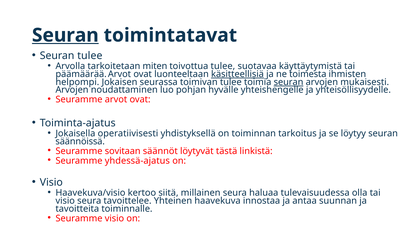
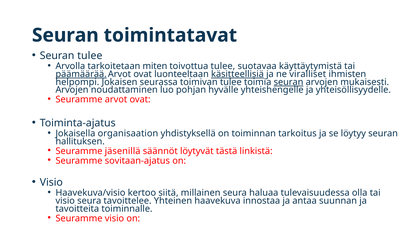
Seuran underline: present -> none (65, 35)
päämäärää underline: none -> present (81, 74)
toimesta: toimesta -> viralliset (308, 74)
operatiivisesti: operatiivisesti -> organisaation (128, 133)
säännöissä: säännöissä -> hallituksen (80, 141)
sovitaan: sovitaan -> jäsenillä (123, 151)
yhdessä-ajatus: yhdessä-ajatus -> sovitaan-ajatus (137, 160)
